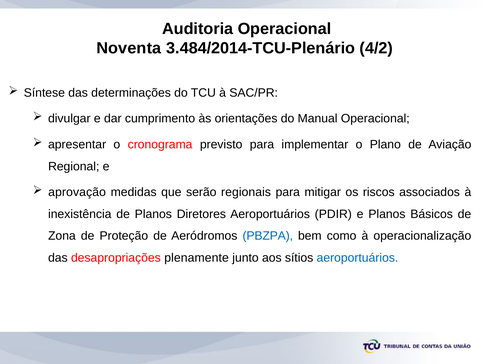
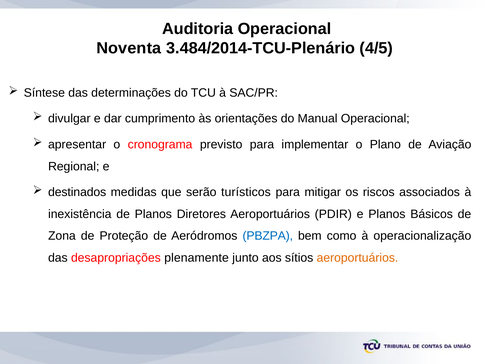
4/2: 4/2 -> 4/5 (376, 48)
aprovação: aprovação -> destinados (77, 193)
regionais: regionais -> turísticos (246, 193)
aeroportuários colour: blue -> orange (357, 258)
